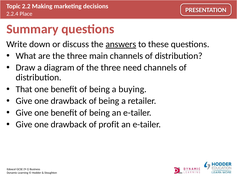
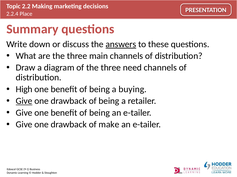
That: That -> High (24, 90)
Give underline: none -> present (24, 101)
profit: profit -> make (109, 125)
